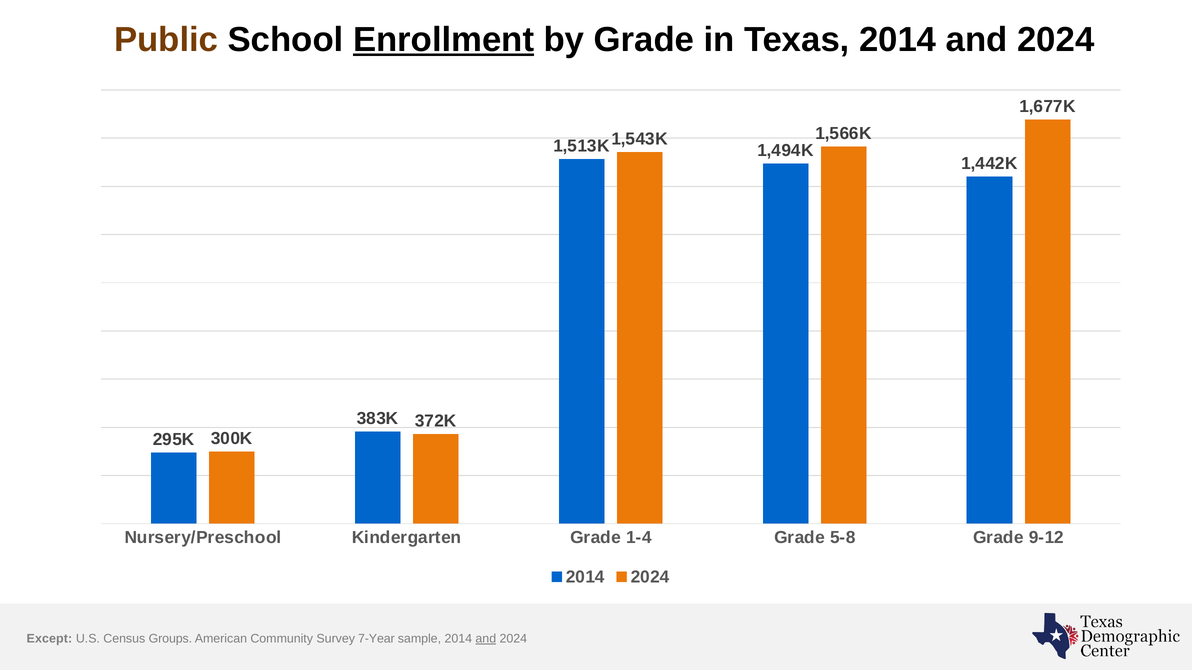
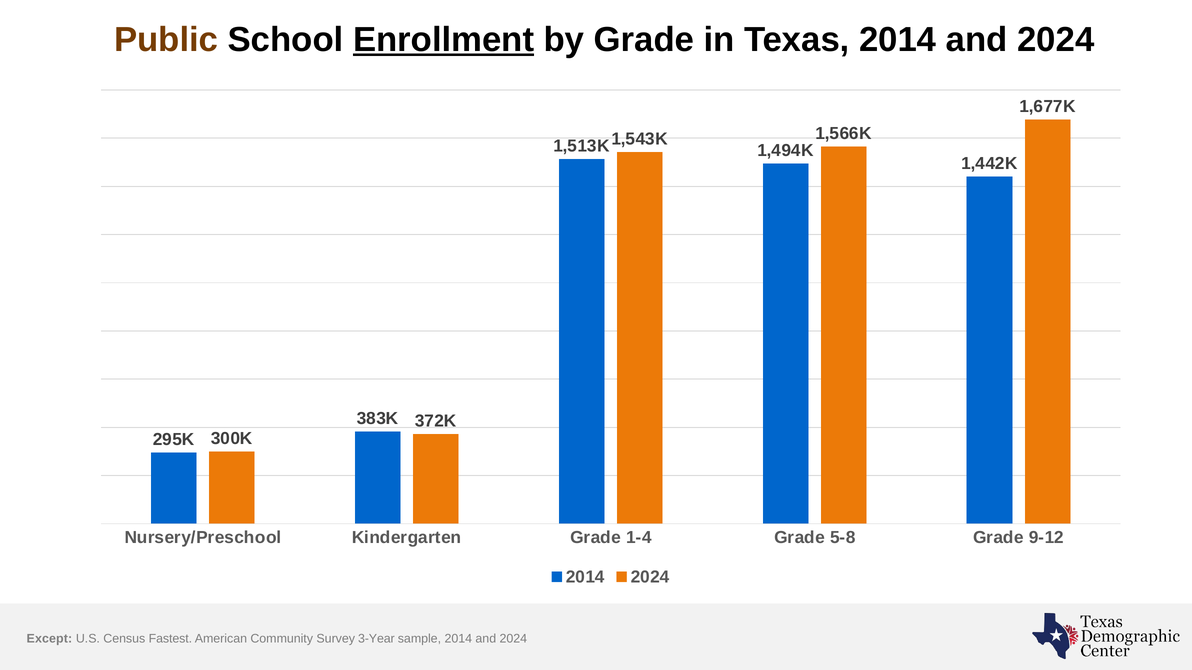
Groups: Groups -> Fastest (170, 639)
7-Year: 7-Year -> 3-Year (376, 639)
and underline: present -> none (486, 639)
